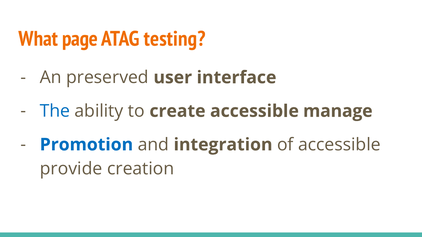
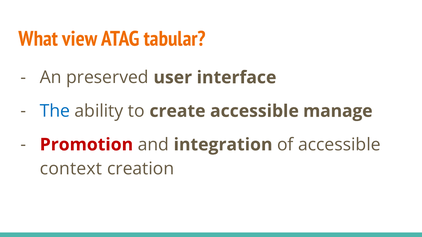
page: page -> view (80, 39)
testing: testing -> tabular (175, 39)
Promotion colour: blue -> red (86, 145)
provide: provide -> context (71, 169)
